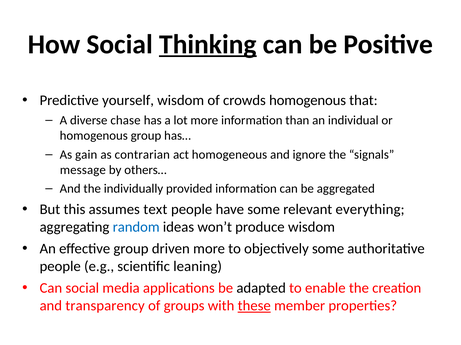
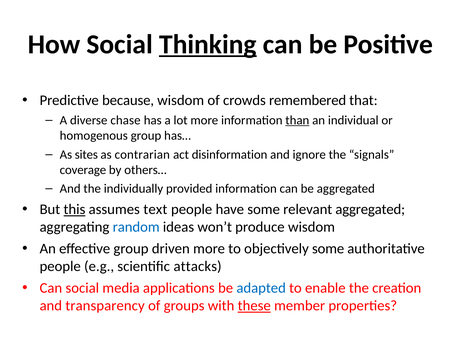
yourself: yourself -> because (128, 101)
crowds homogenous: homogenous -> remembered (308, 101)
than underline: none -> present (297, 120)
gain: gain -> sites (86, 155)
homogeneous: homogeneous -> disinformation (230, 155)
message: message -> coverage (83, 170)
this underline: none -> present (74, 210)
relevant everything: everything -> aggregated (370, 210)
leaning: leaning -> attacks (198, 267)
adapted colour: black -> blue (261, 289)
